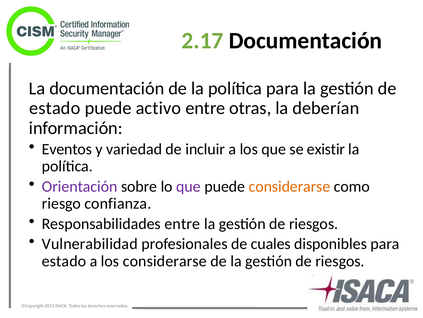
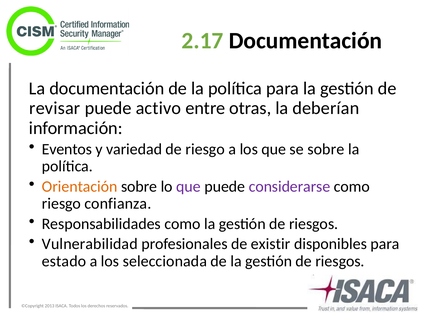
estado: estado -> revisar (55, 108)
de incluir: incluir -> riesgo (205, 149)
se existir: existir -> sobre (326, 149)
Orientación colour: purple -> orange (80, 186)
considerarse colour: orange -> purple (290, 186)
Responsabilidades entre: entre -> como (182, 223)
cuales: cuales -> existir (271, 243)
los considerarse: considerarse -> seleccionada (165, 261)
